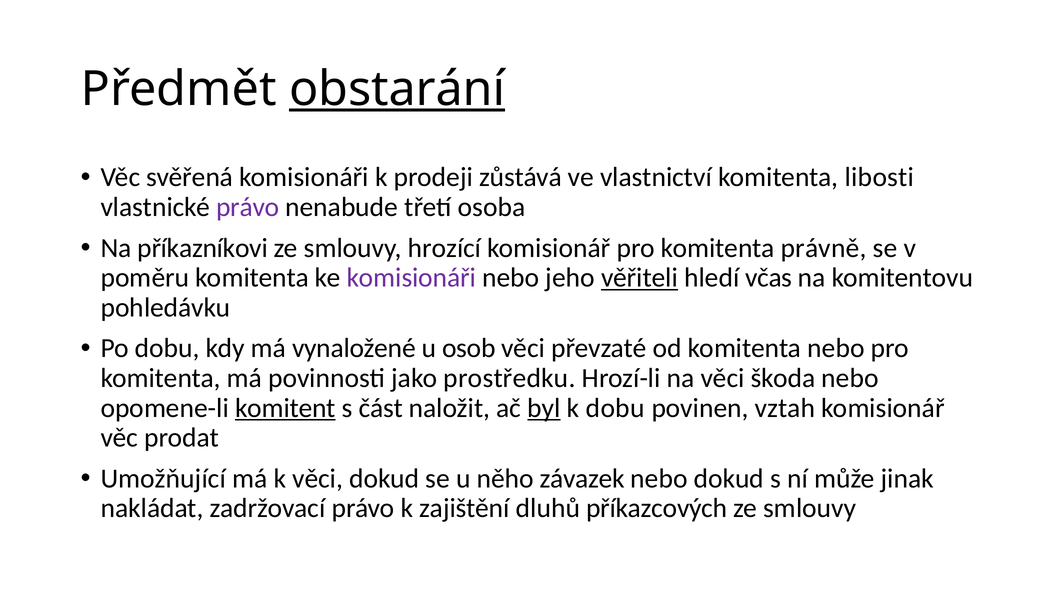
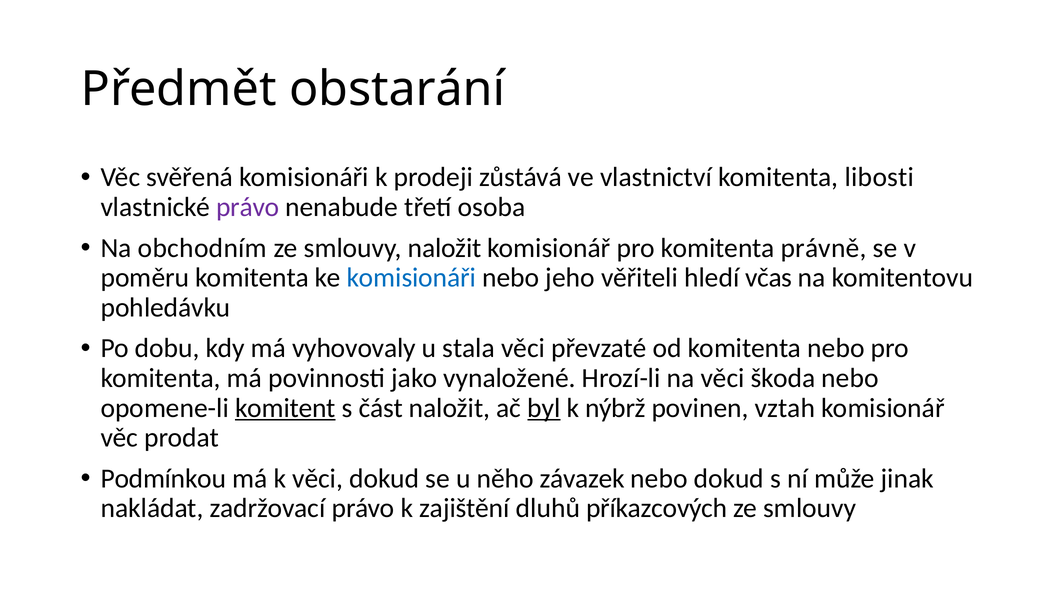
obstarání underline: present -> none (397, 89)
příkazníkovi: příkazníkovi -> obchodním (202, 248)
smlouvy hrozící: hrozící -> naložit (445, 248)
komisionáři colour: purple -> blue (411, 278)
věřiteli underline: present -> none (640, 278)
vynaložené: vynaložené -> vyhovovaly (354, 348)
osob: osob -> stala (469, 348)
prostředku: prostředku -> vynaložené (510, 378)
k dobu: dobu -> nýbrž (615, 408)
Umožňující: Umožňující -> Podmínkou (163, 478)
